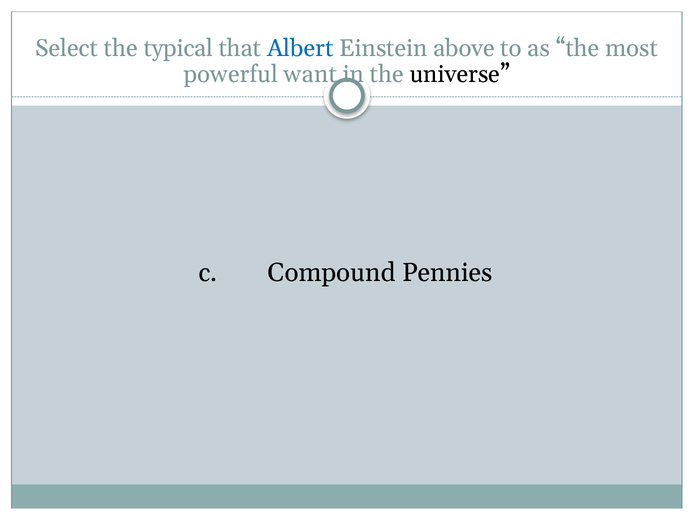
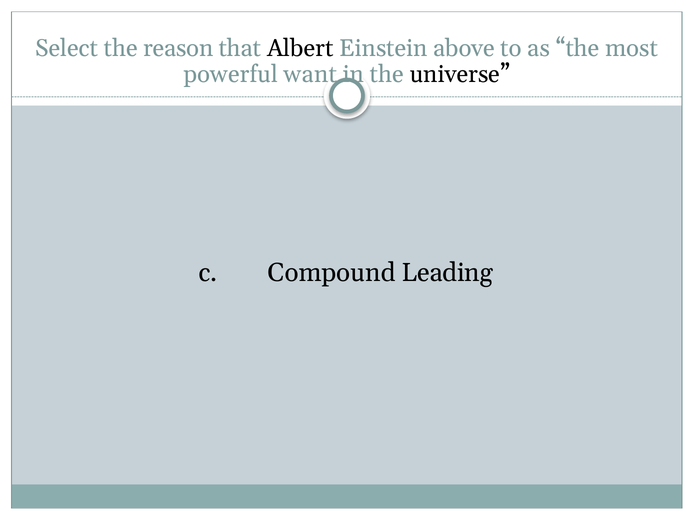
typical: typical -> reason (178, 48)
Albert colour: blue -> black (300, 48)
Pennies: Pennies -> Leading (447, 273)
